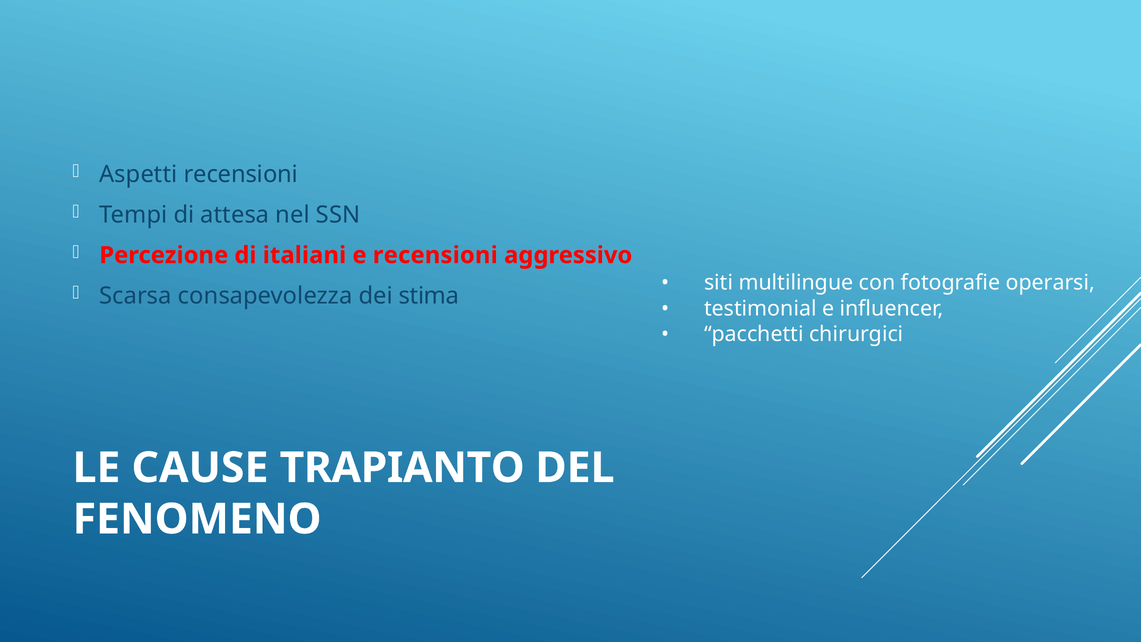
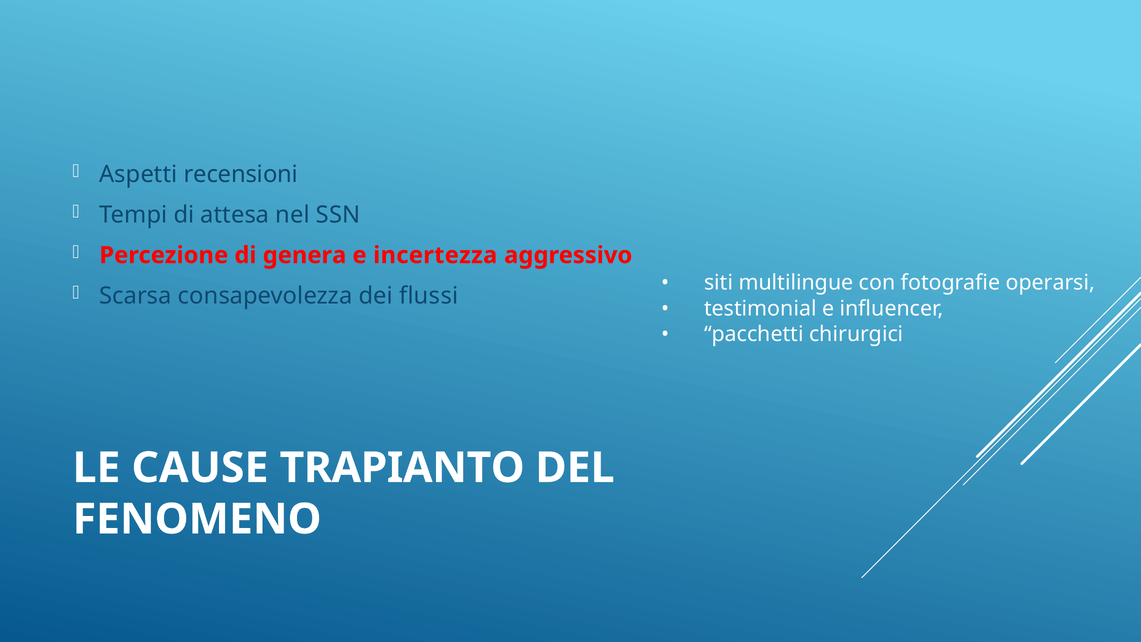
italiani: italiani -> genera (305, 255)
e recensioni: recensioni -> incertezza (435, 255)
stima: stima -> flussi (429, 296)
